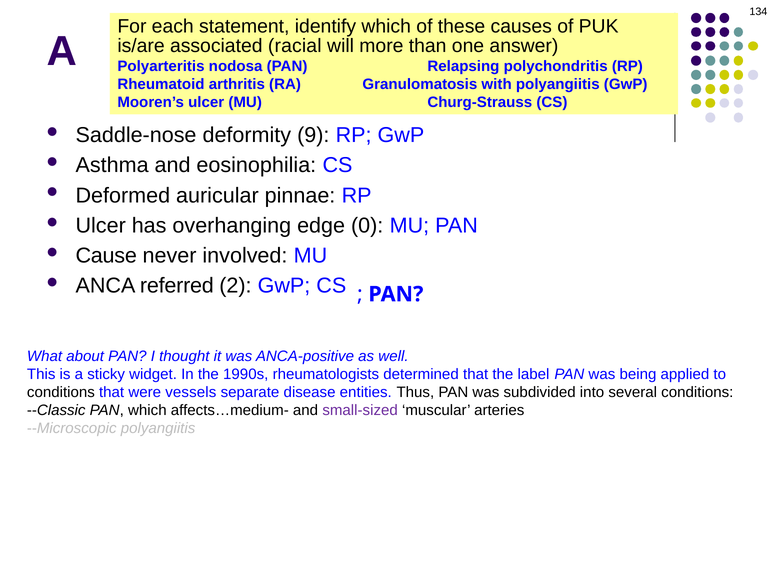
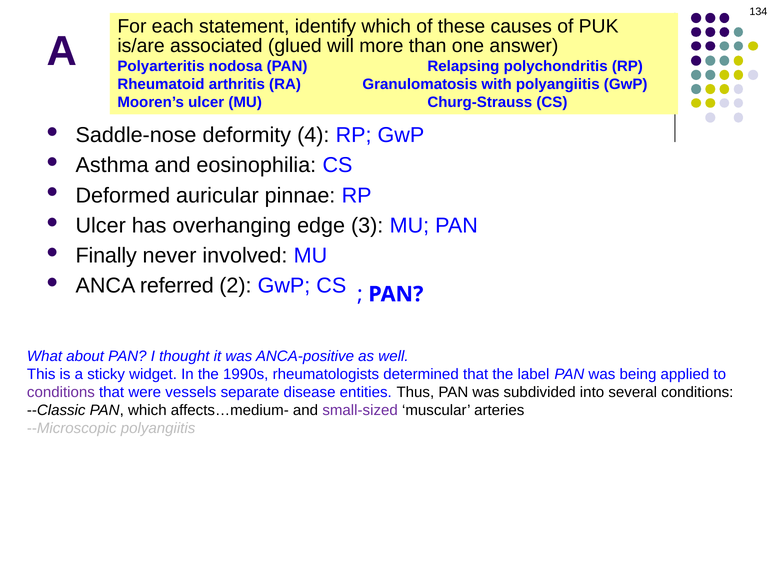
racial: racial -> glued (295, 46)
9: 9 -> 4 (313, 135)
0: 0 -> 3 (367, 226)
Cause: Cause -> Finally (106, 256)
conditions colour: black -> purple (61, 392)
